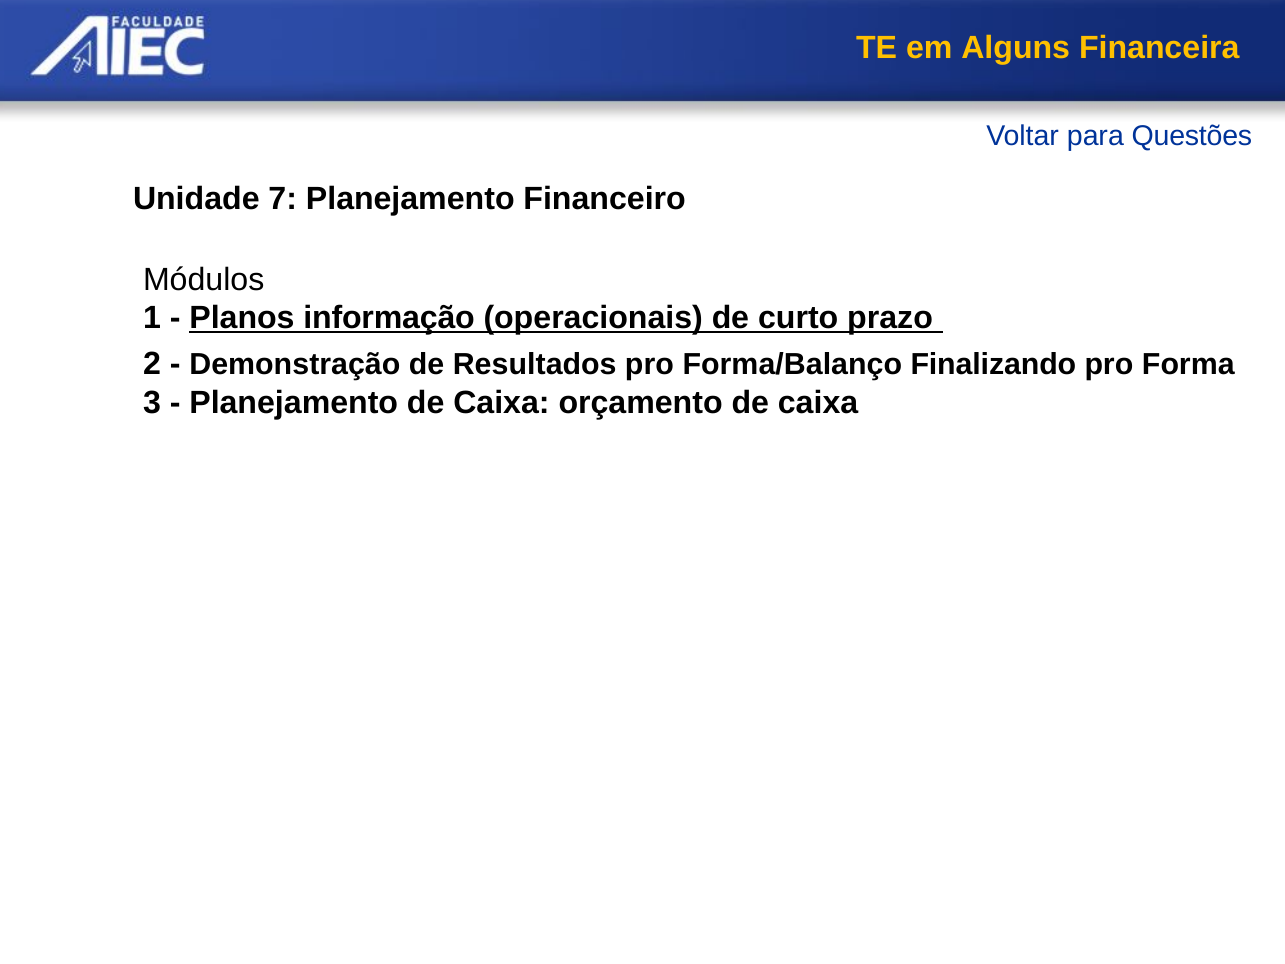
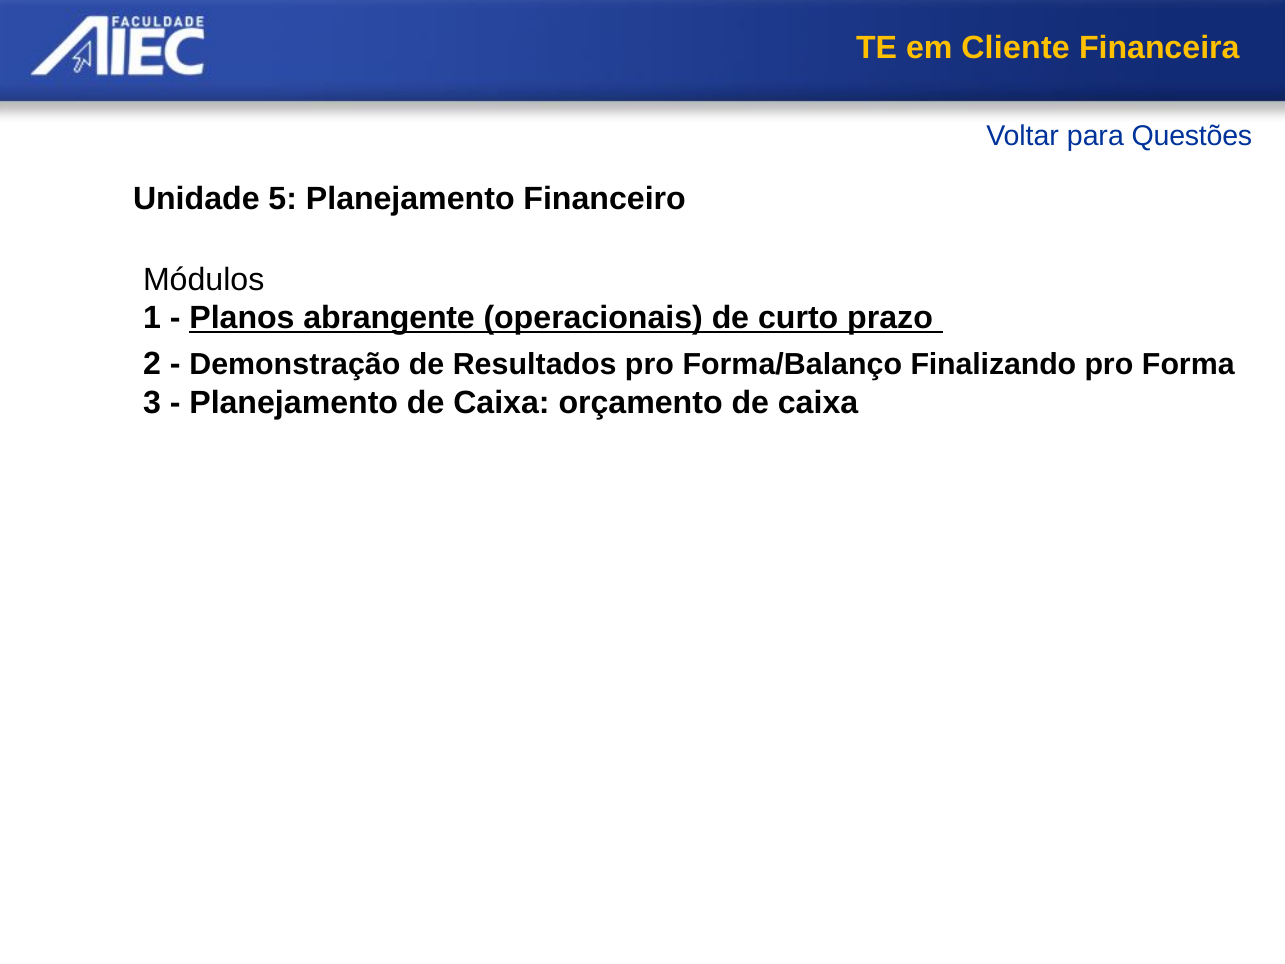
Alguns: Alguns -> Cliente (1016, 48)
7: 7 -> 5 (283, 198)
informação: informação -> abrangente (389, 318)
